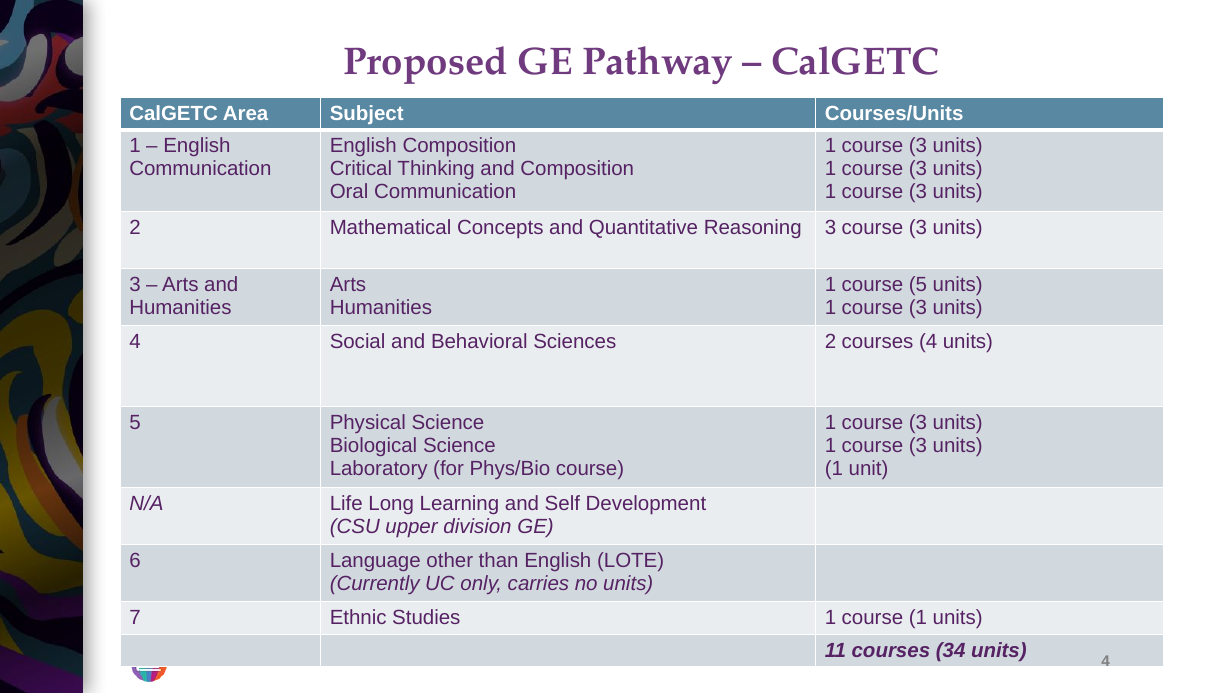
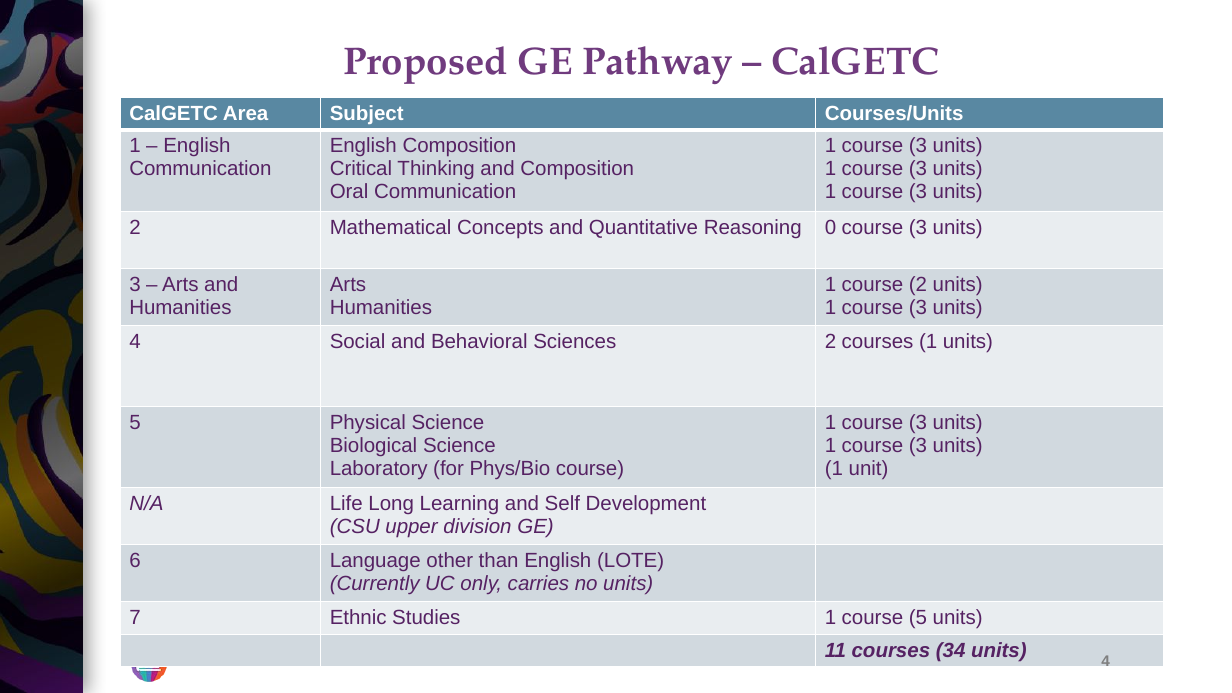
Reasoning 3: 3 -> 0 (830, 228)
course 5: 5 -> 2 (918, 284)
courses 4: 4 -> 1 (928, 341)
1 course 1: 1 -> 5 (918, 618)
